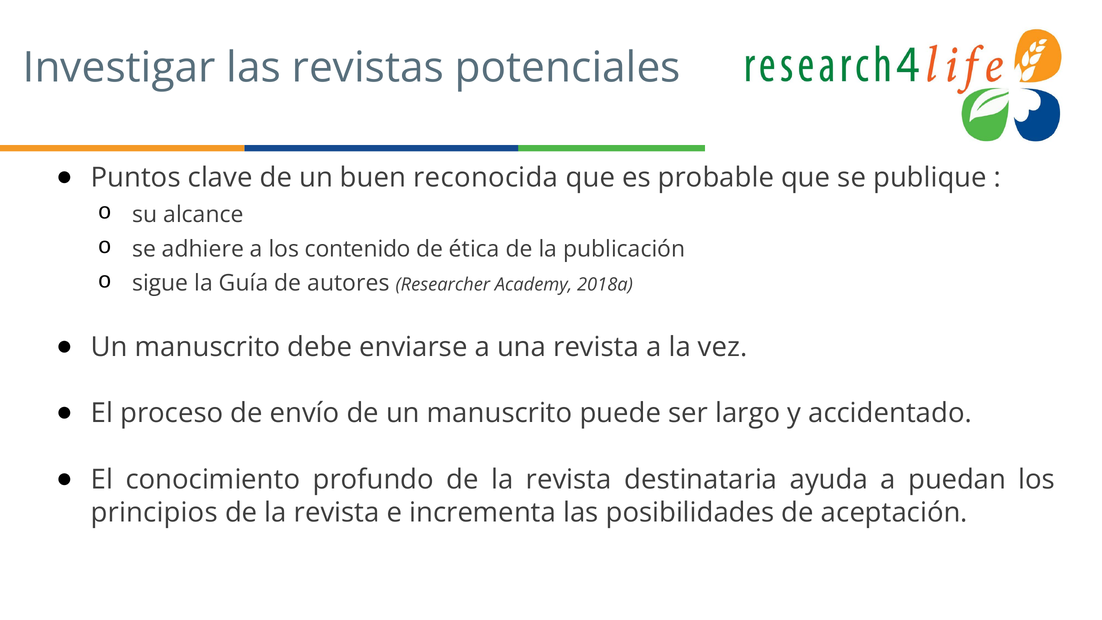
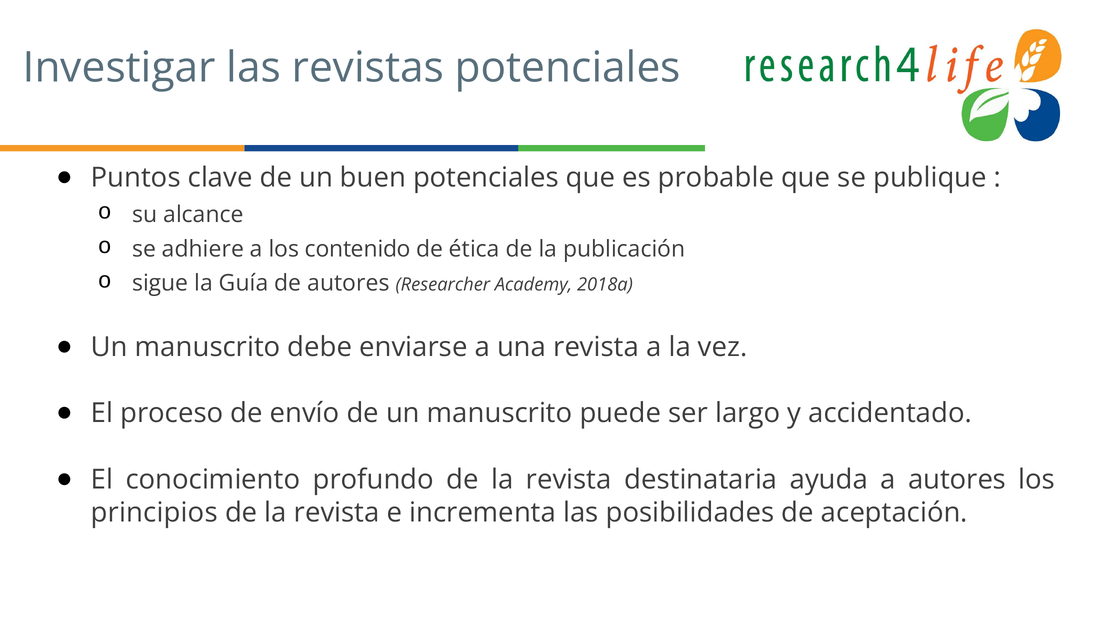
buen reconocida: reconocida -> potenciales (486, 178)
a puedan: puedan -> autores (957, 479)
